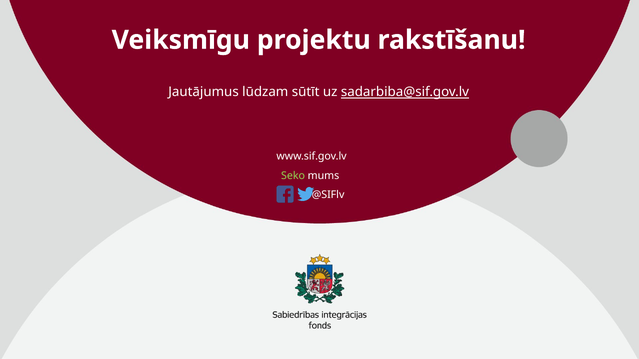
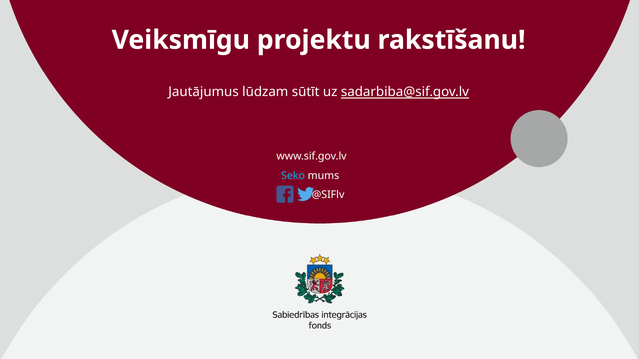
Seko colour: light green -> light blue (293, 176)
